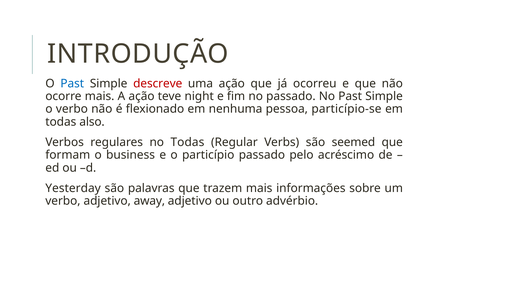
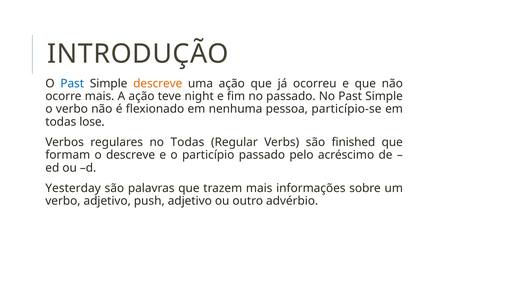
descreve colour: red -> orange (158, 83)
also: also -> lose (92, 122)
seemed: seemed -> finished (353, 142)
o business: business -> descreve (131, 155)
away: away -> push (149, 201)
